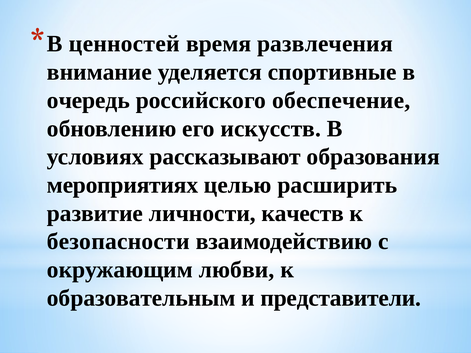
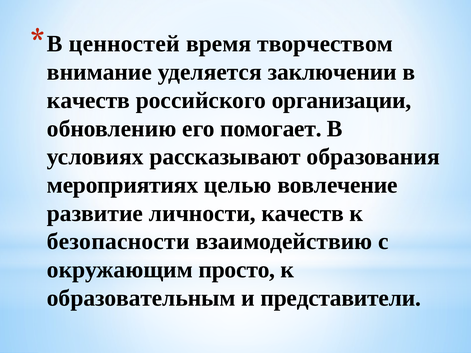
развлечения: развлечения -> творчеством (325, 44)
спортивные: спортивные -> заключении (332, 72)
очередь: очередь -> качеств (88, 100)
обеспечение: обеспечение -> организации (342, 100)
искусств: искусств -> помогает (271, 129)
расширить: расширить -> вовлечение (338, 185)
любви: любви -> просто (237, 270)
